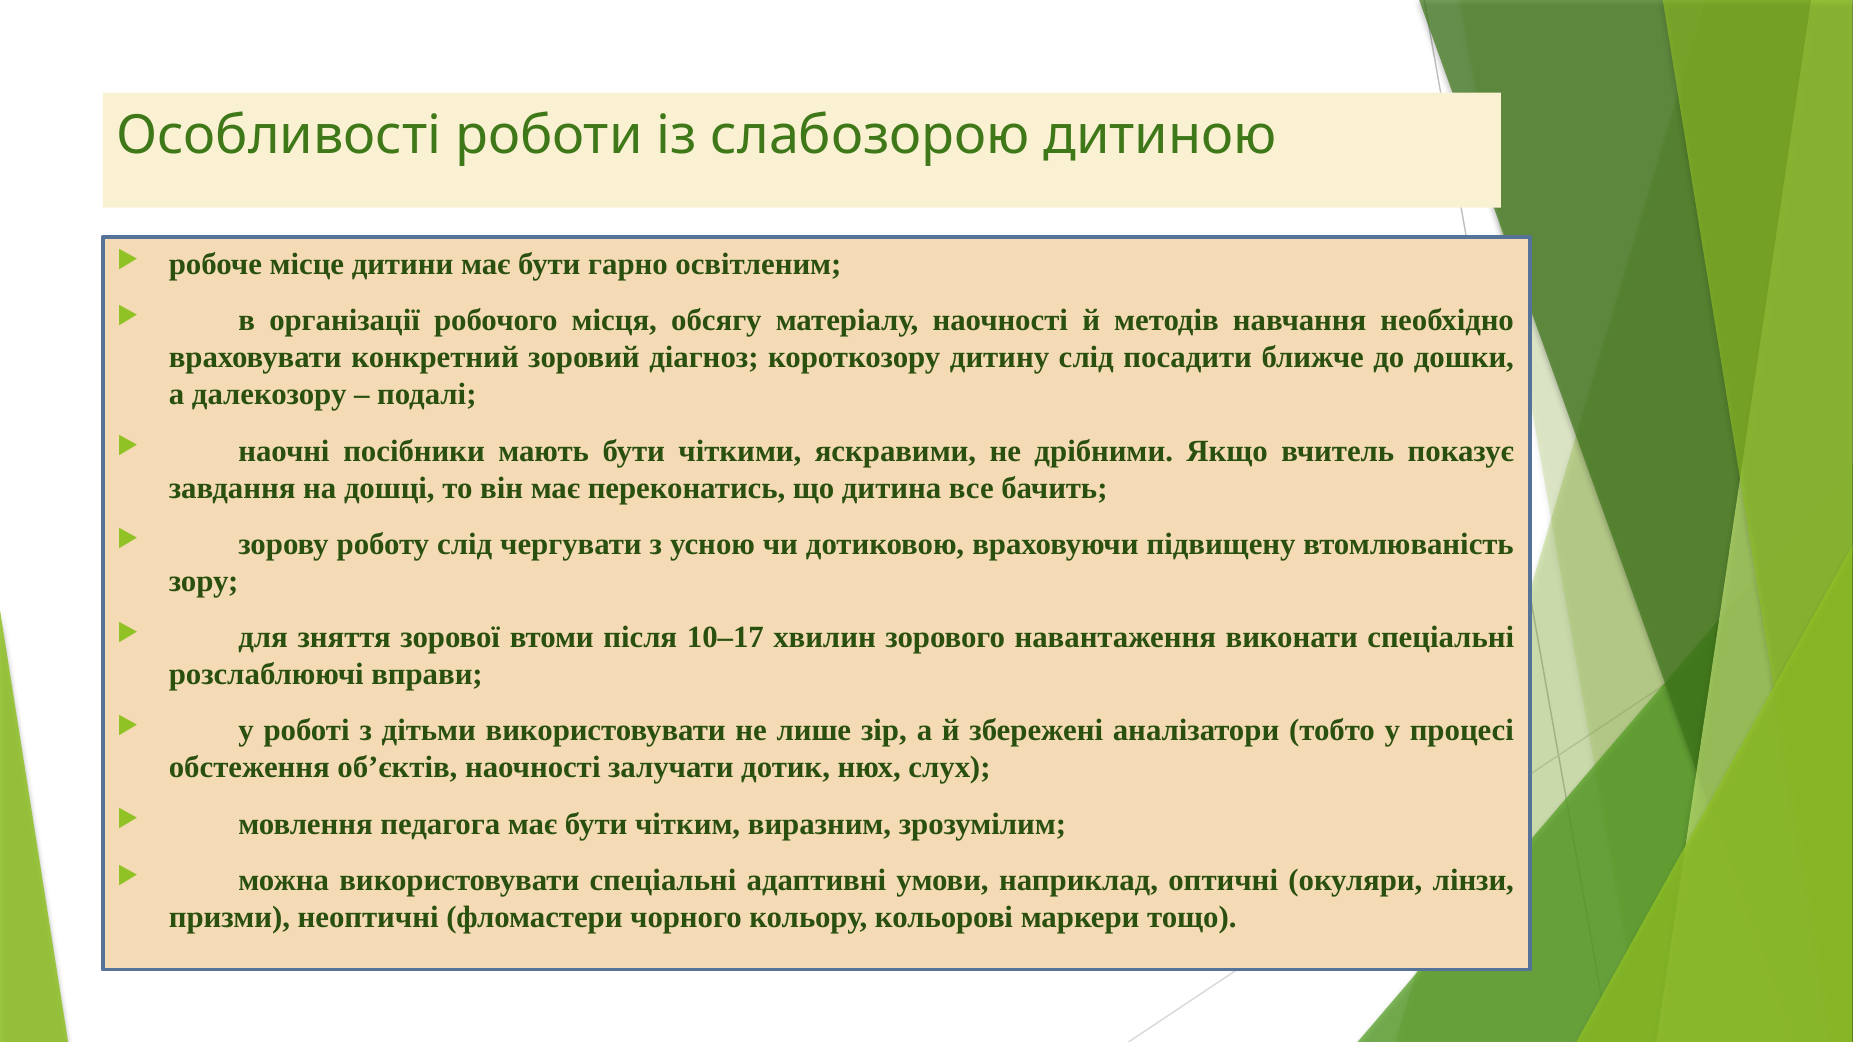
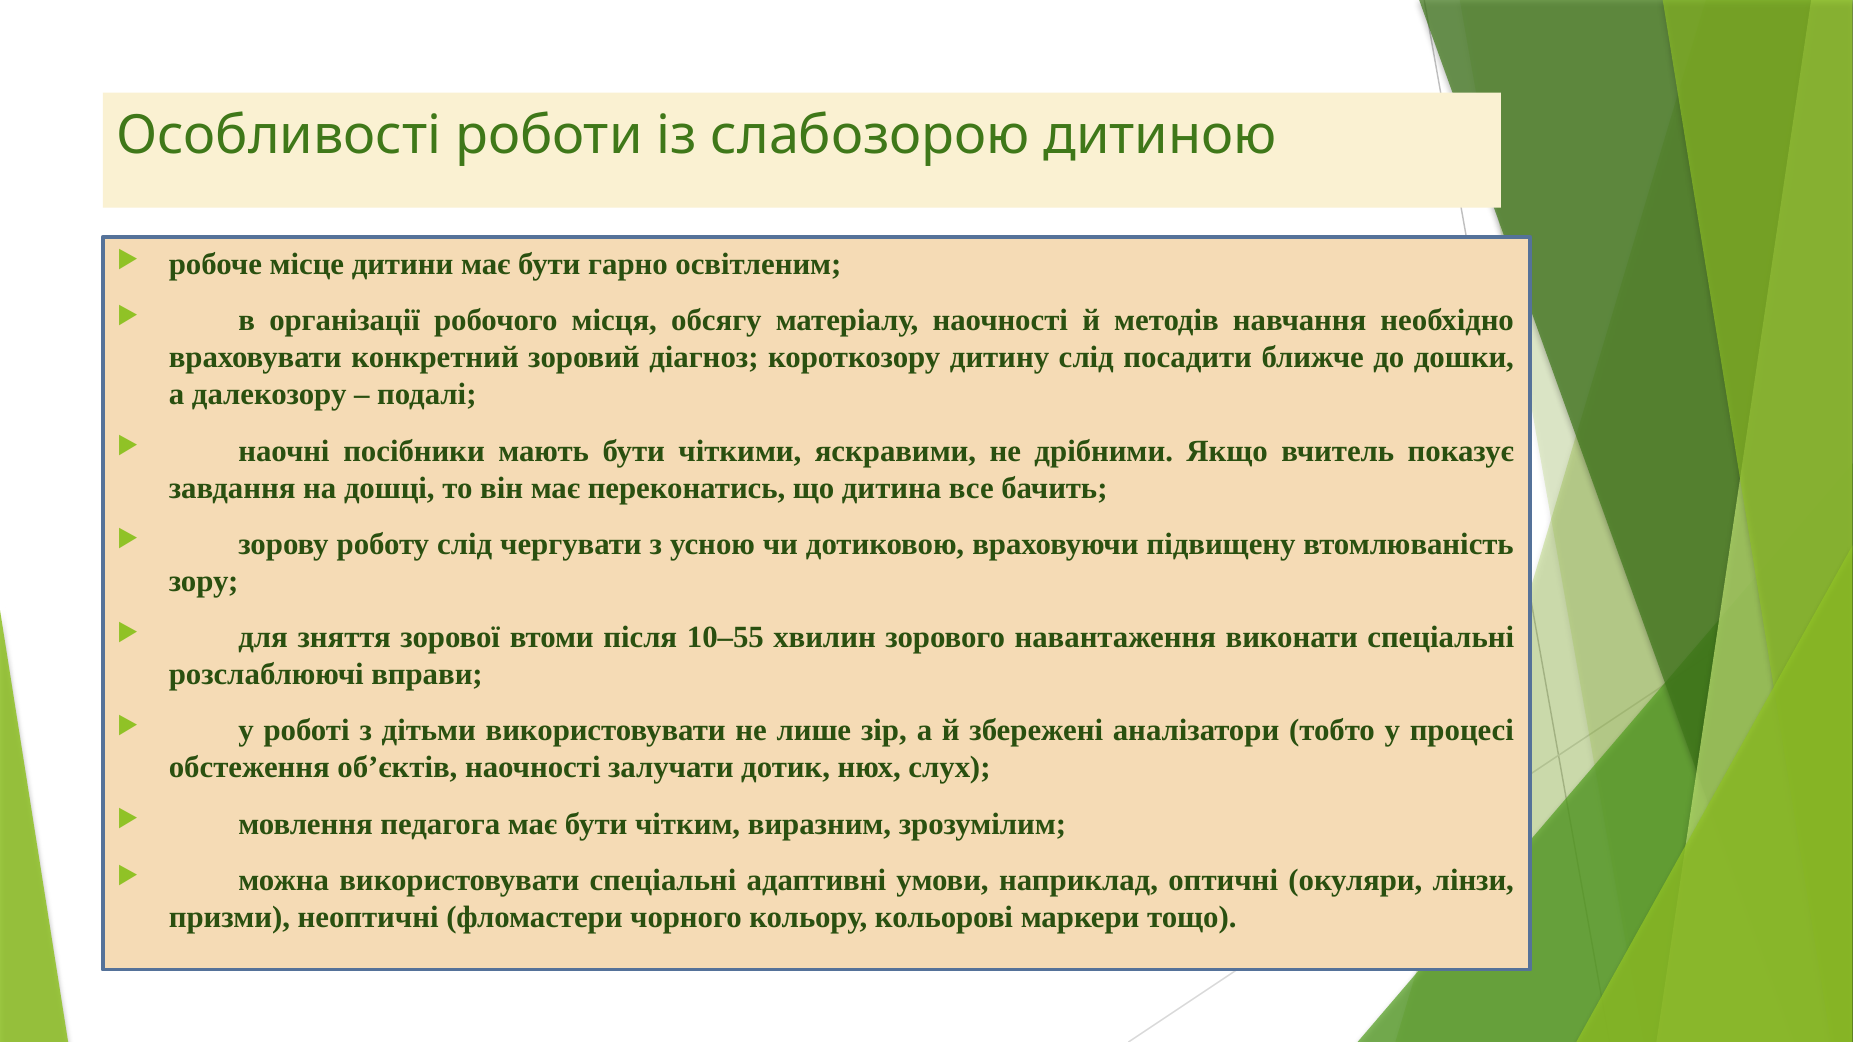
10–17: 10–17 -> 10–55 (725, 638)
